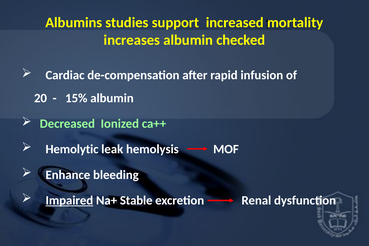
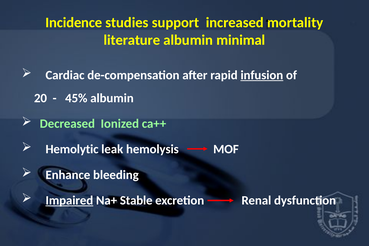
Albumins: Albumins -> Incidence (74, 23)
increases: increases -> literature (132, 40)
checked: checked -> minimal (241, 40)
infusion underline: none -> present (262, 75)
15%: 15% -> 45% (76, 98)
